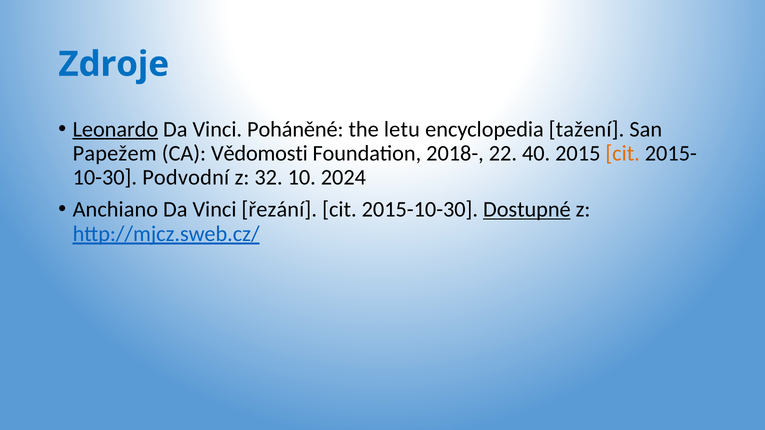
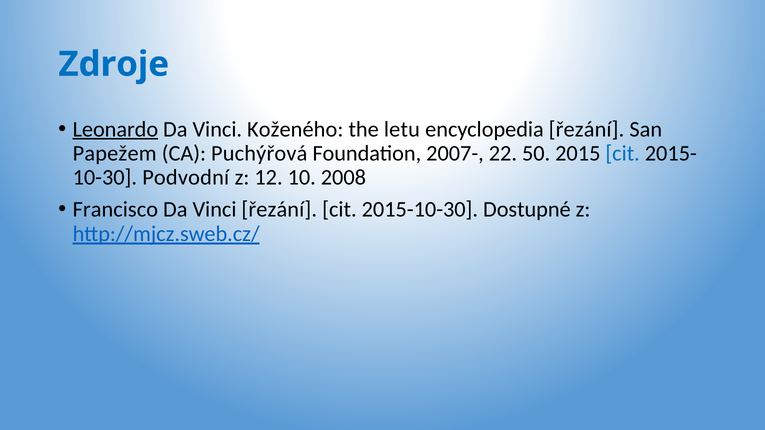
Poháněné: Poháněné -> Koženého (295, 129)
encyclopedia tažení: tažení -> řezání (587, 129)
Vědomosti: Vědomosti -> Puchýřová (259, 153)
2018-: 2018- -> 2007- (455, 153)
40: 40 -> 50 (536, 153)
cit colour: orange -> blue (623, 153)
32: 32 -> 12 (269, 178)
2024: 2024 -> 2008 (343, 178)
Anchiano: Anchiano -> Francisco (115, 210)
Dostupné underline: present -> none (527, 210)
